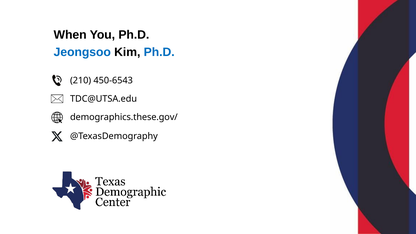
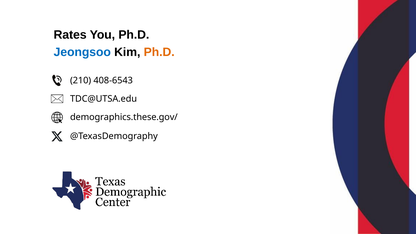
When: When -> Rates (70, 35)
Ph.D colour: blue -> orange (159, 52)
450-6543: 450-6543 -> 408-6543 (113, 80)
